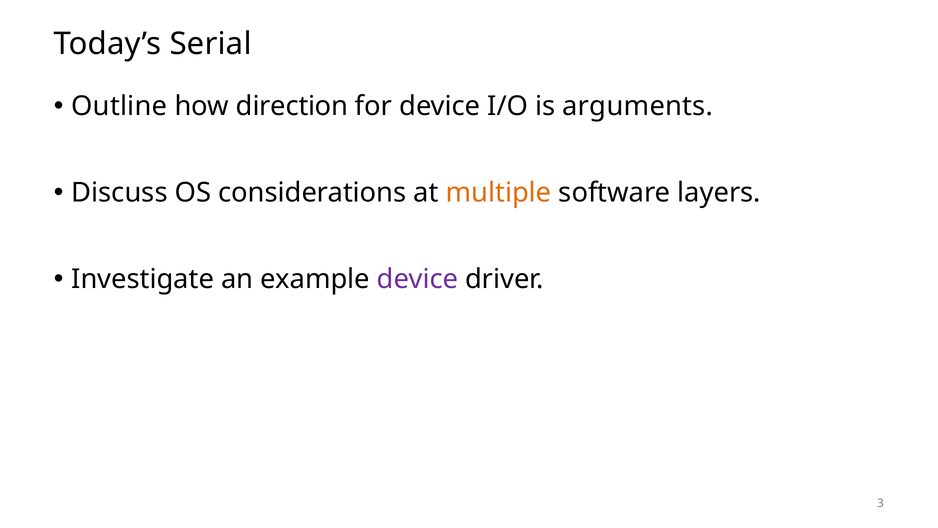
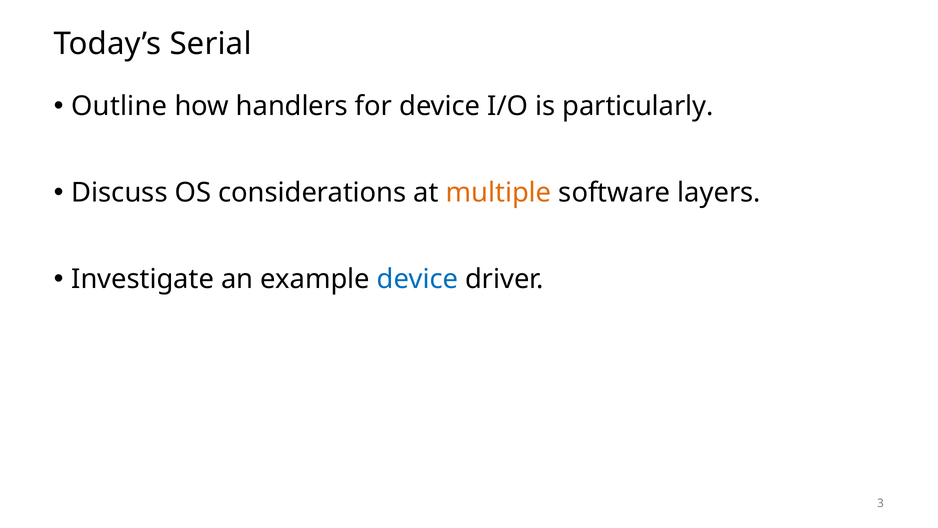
direction: direction -> handlers (292, 106)
arguments: arguments -> particularly (638, 106)
device colour: purple -> blue (418, 279)
